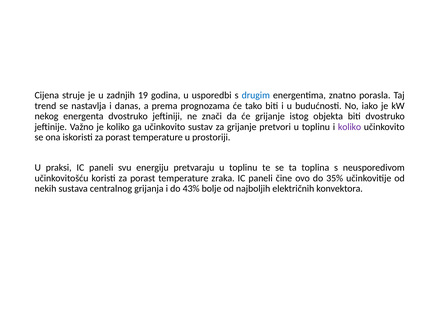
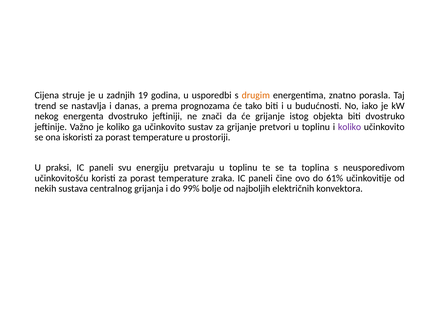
drugim colour: blue -> orange (256, 95)
35%: 35% -> 61% (335, 178)
43%: 43% -> 99% (191, 189)
